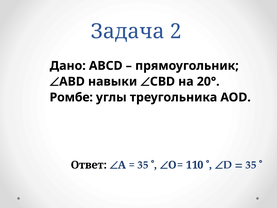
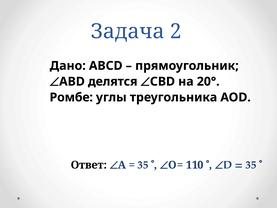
навыки: навыки -> делятся (113, 81)
